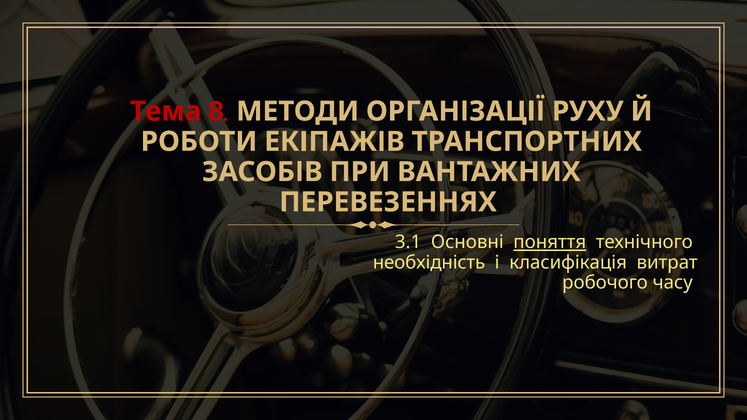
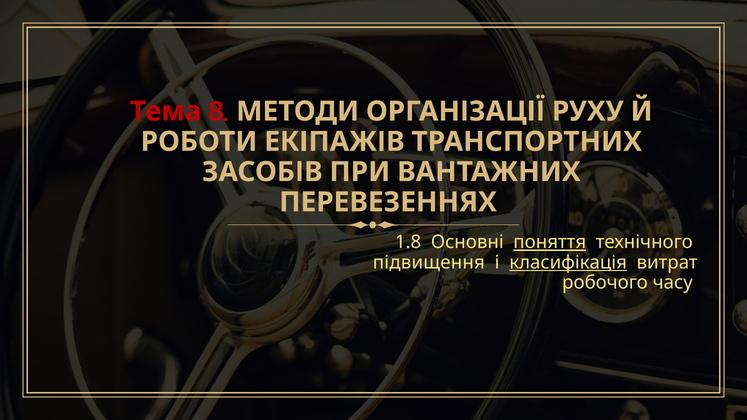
3.1: 3.1 -> 1.8 (408, 242)
необхідність: необхідність -> підвищення (429, 262)
класифікація underline: none -> present (568, 262)
